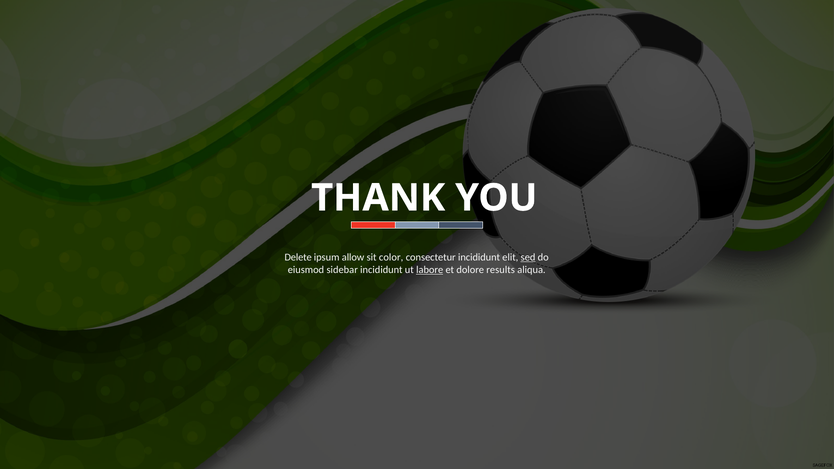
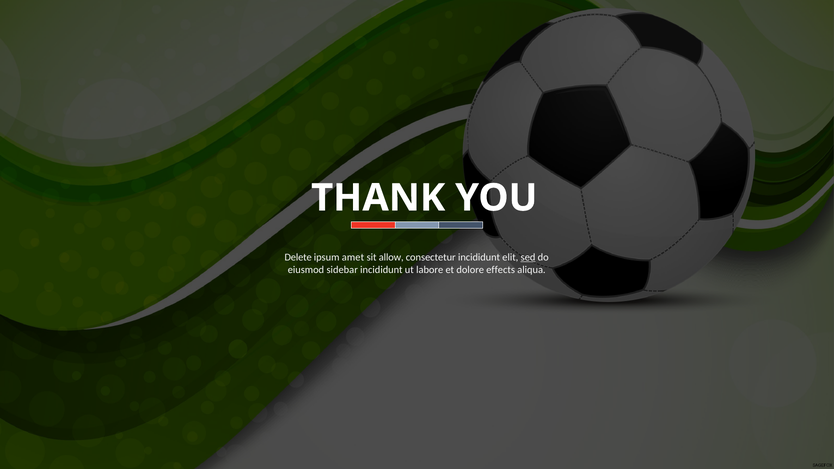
allow: allow -> amet (353, 257)
color: color -> allow (391, 257)
labore underline: present -> none (430, 270)
results: results -> effects (501, 270)
